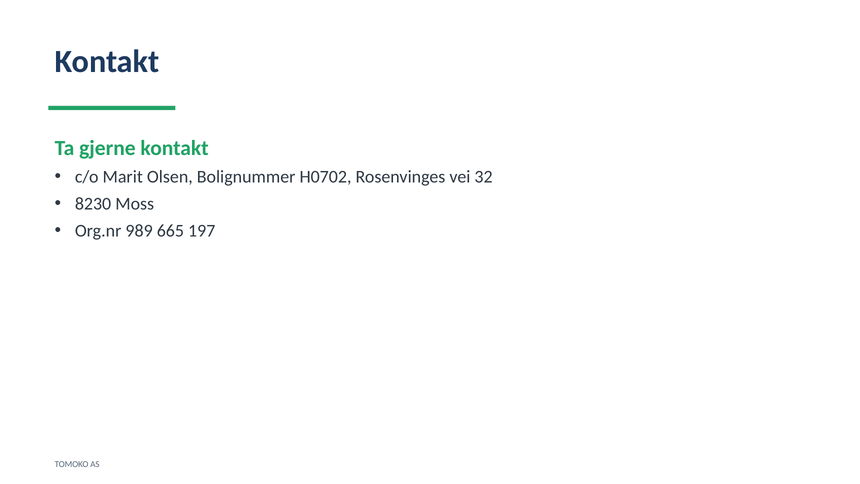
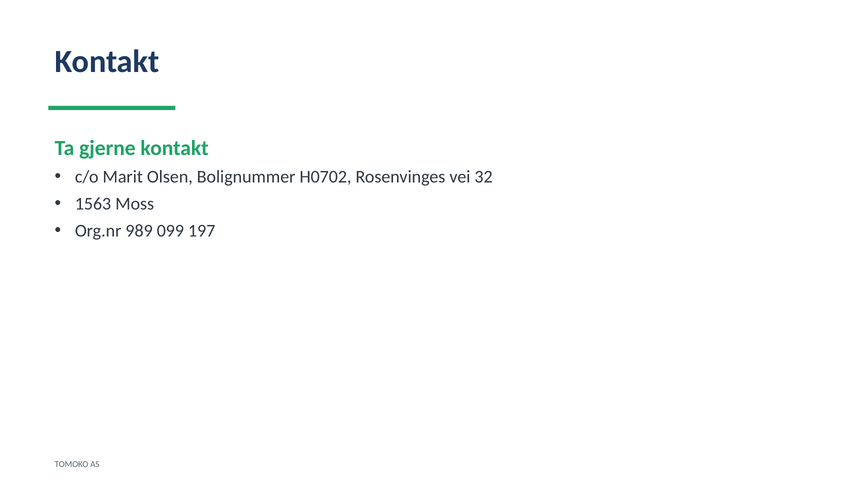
8230: 8230 -> 1563 (93, 204)
665: 665 -> 099 (170, 231)
